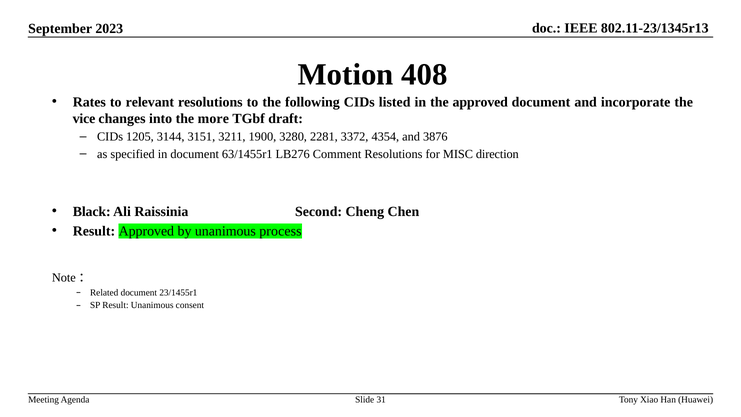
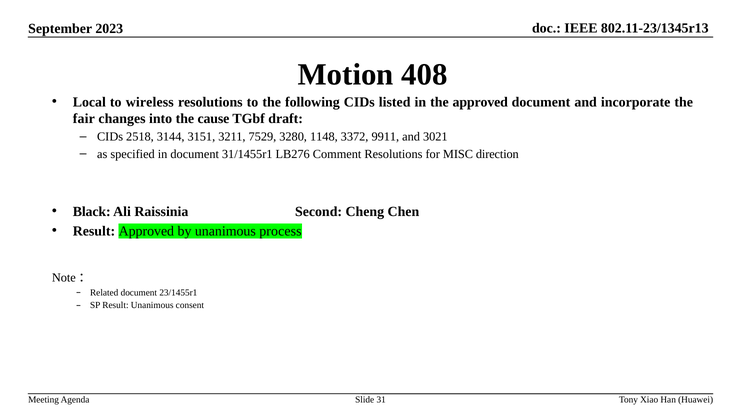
Rates: Rates -> Local (89, 102)
relevant: relevant -> wireless (150, 102)
vice: vice -> fair (84, 119)
more: more -> cause (213, 119)
1205: 1205 -> 2518 (140, 137)
1900: 1900 -> 7529 (262, 137)
2281: 2281 -> 1148 (324, 137)
4354: 4354 -> 9911 (385, 137)
3876: 3876 -> 3021 (435, 137)
63/1455r1: 63/1455r1 -> 31/1455r1 (247, 154)
